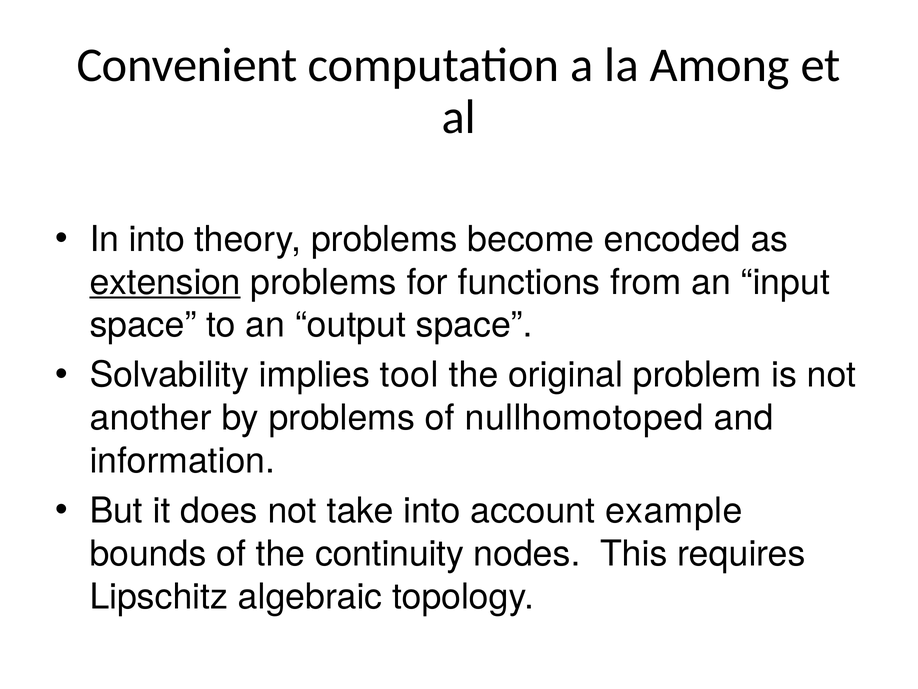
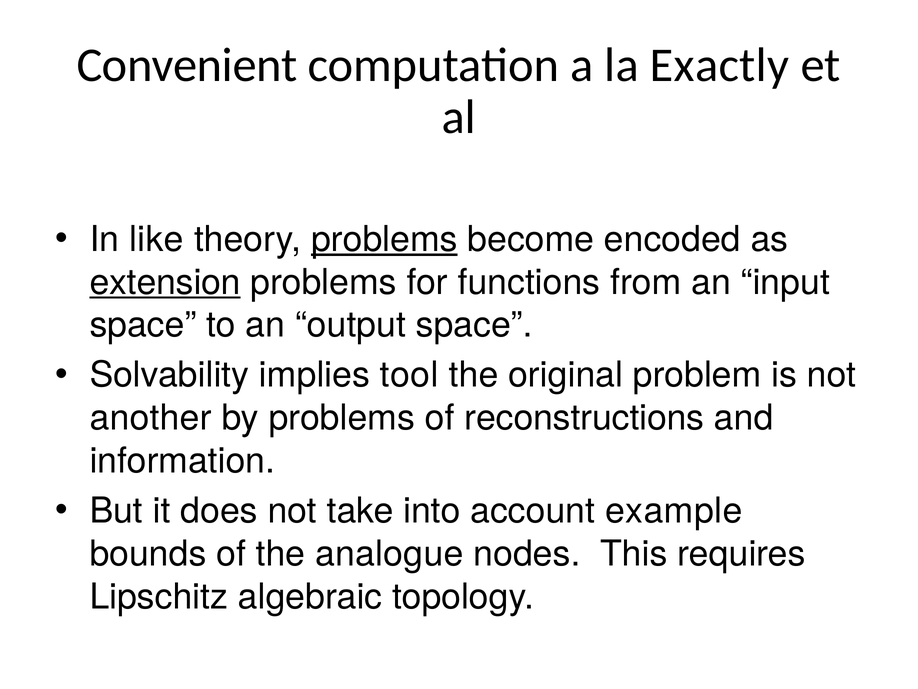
Among: Among -> Exactly (719, 65)
In into: into -> like (156, 239)
problems underline: none -> present (384, 239)
nullhomotoped: nullhomotoped -> reconstructions (584, 418)
continuity: continuity -> analogue (389, 554)
